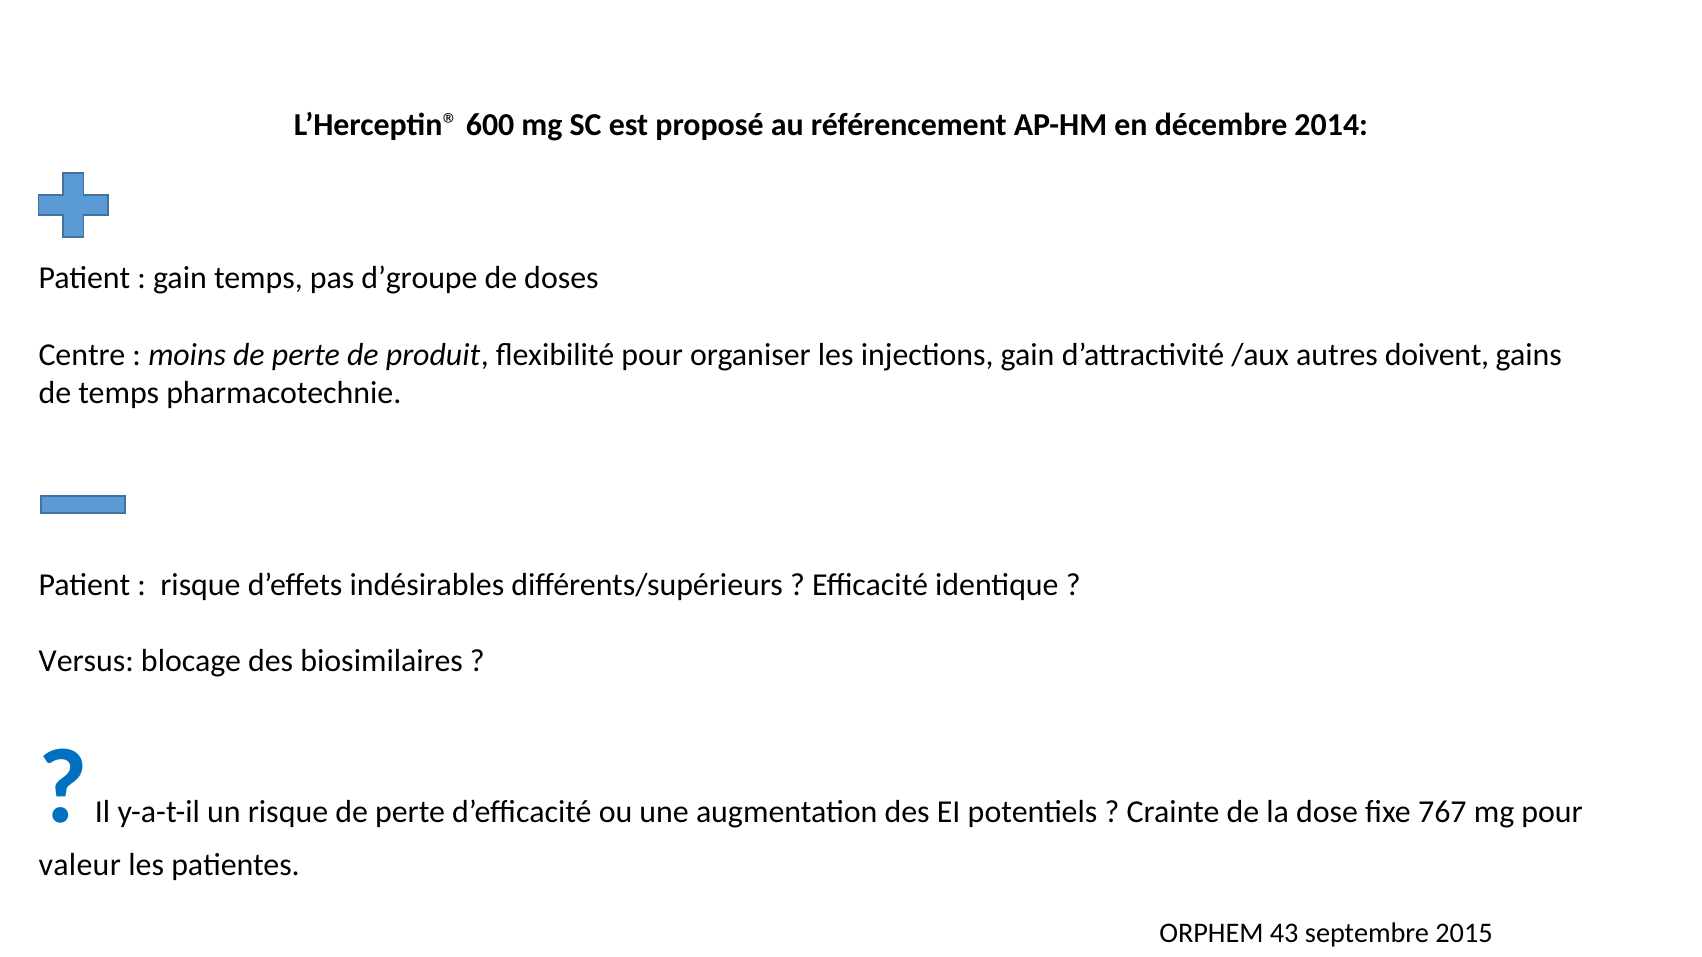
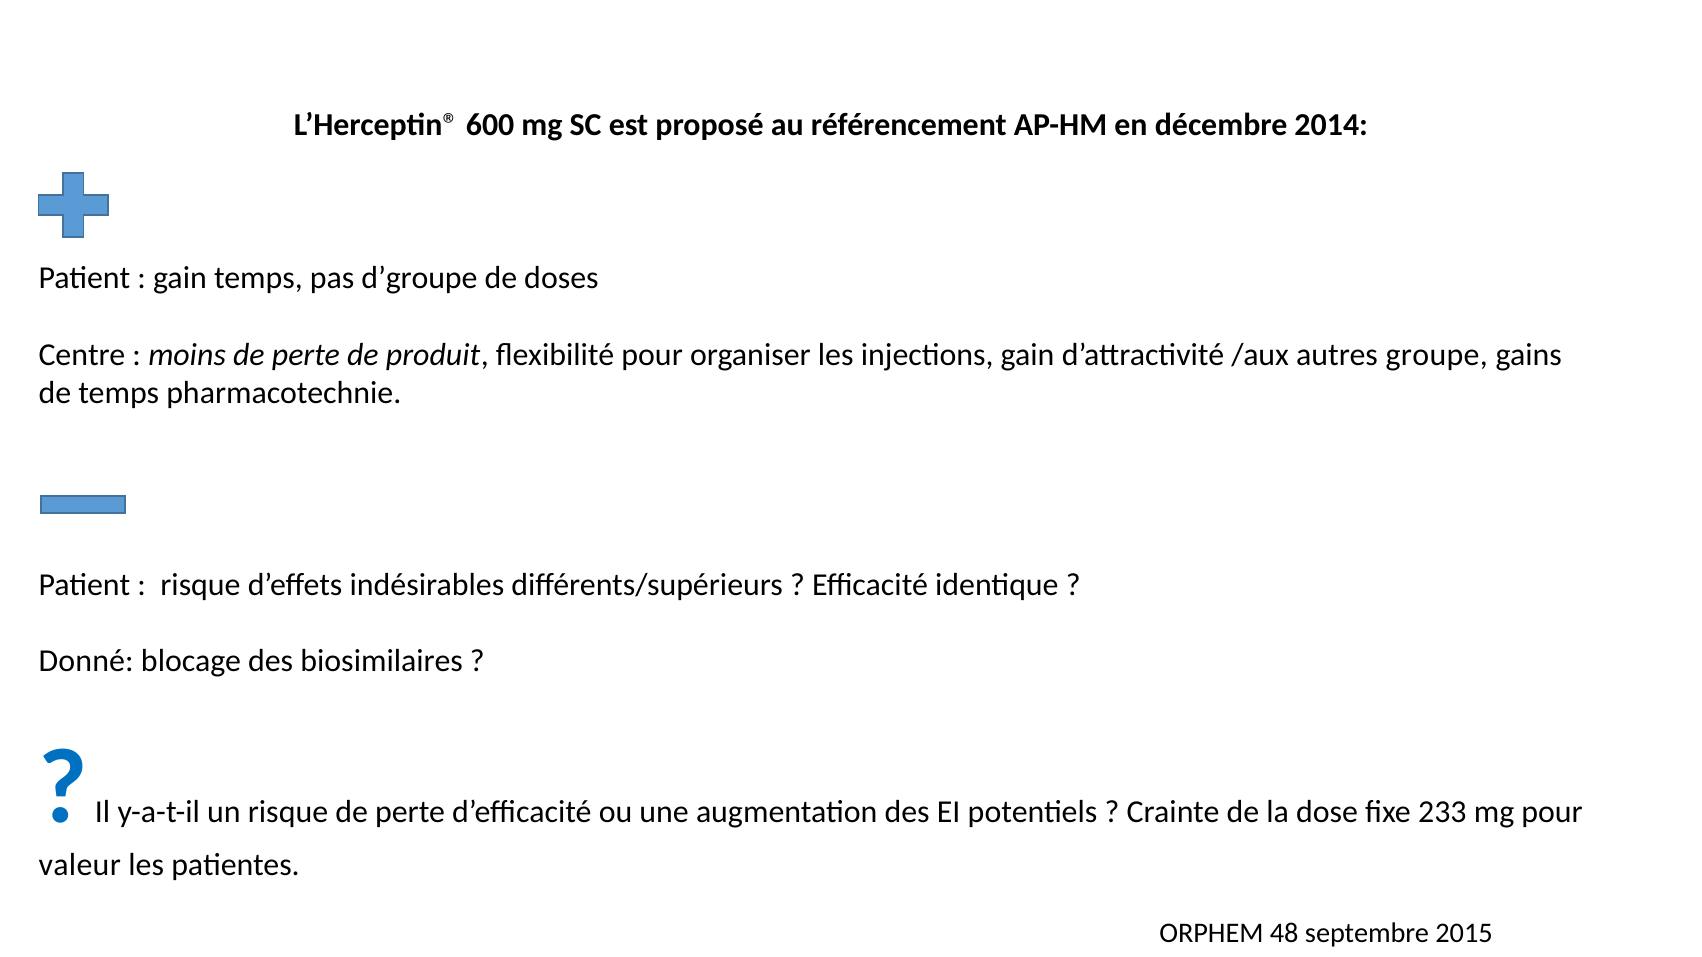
doivent: doivent -> groupe (1437, 355)
Versus: Versus -> Donné (86, 661)
767: 767 -> 233 (1442, 813)
43: 43 -> 48 (1284, 934)
